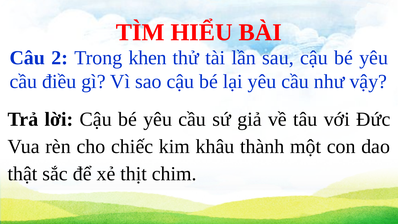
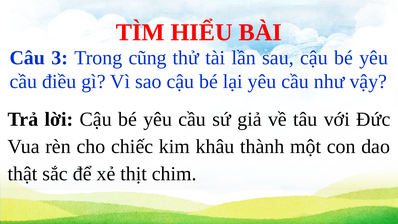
2: 2 -> 3 (60, 58)
khen: khen -> cũng (148, 58)
